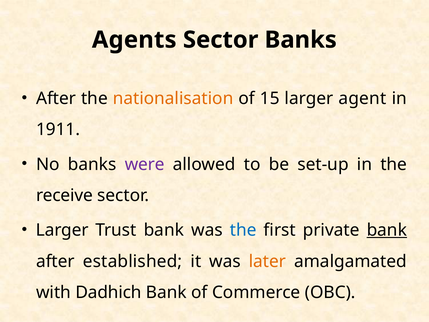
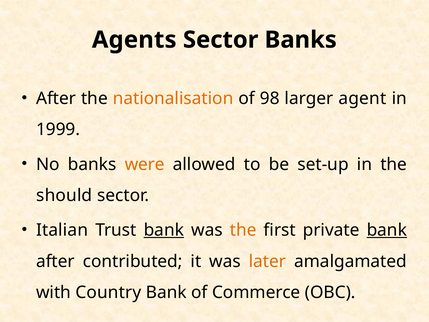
15: 15 -> 98 (270, 98)
1911: 1911 -> 1999 (58, 130)
were colour: purple -> orange (145, 164)
receive: receive -> should (64, 195)
Larger: Larger -> Italian (62, 230)
bank underline: none -> present (164, 230)
the colour: blue -> orange (243, 230)
established: established -> contributed (133, 261)
Dadhich: Dadhich -> Country (108, 292)
